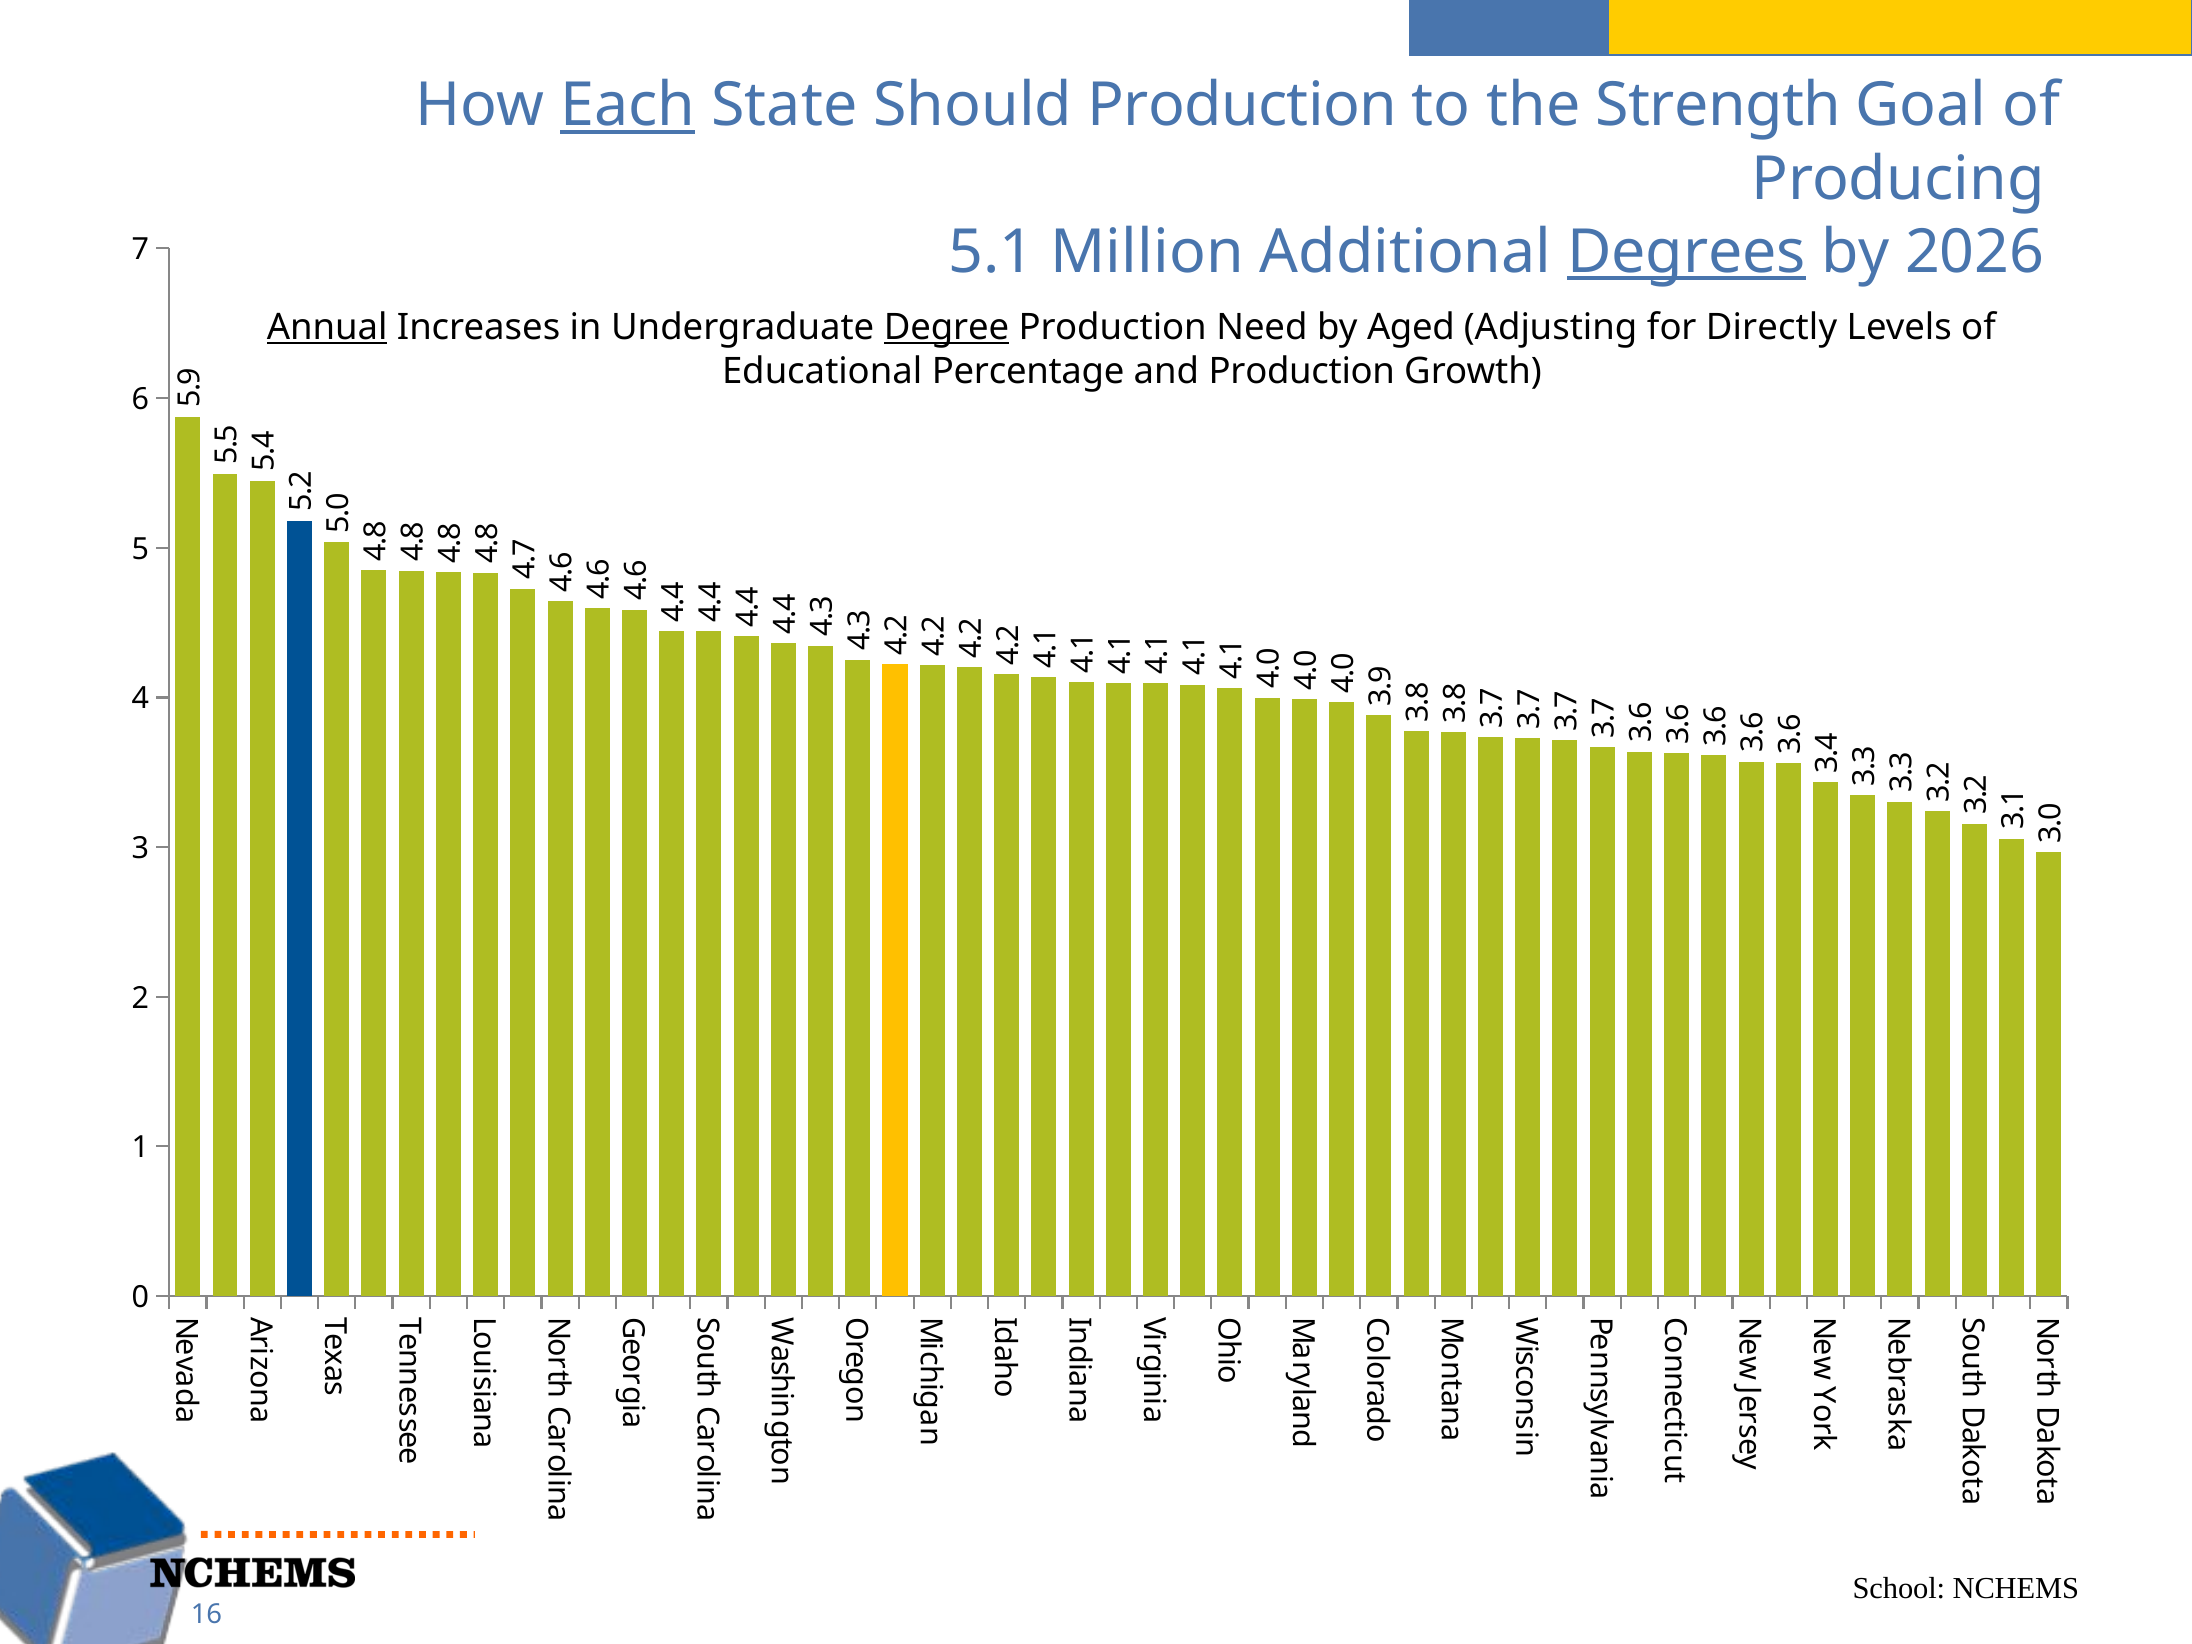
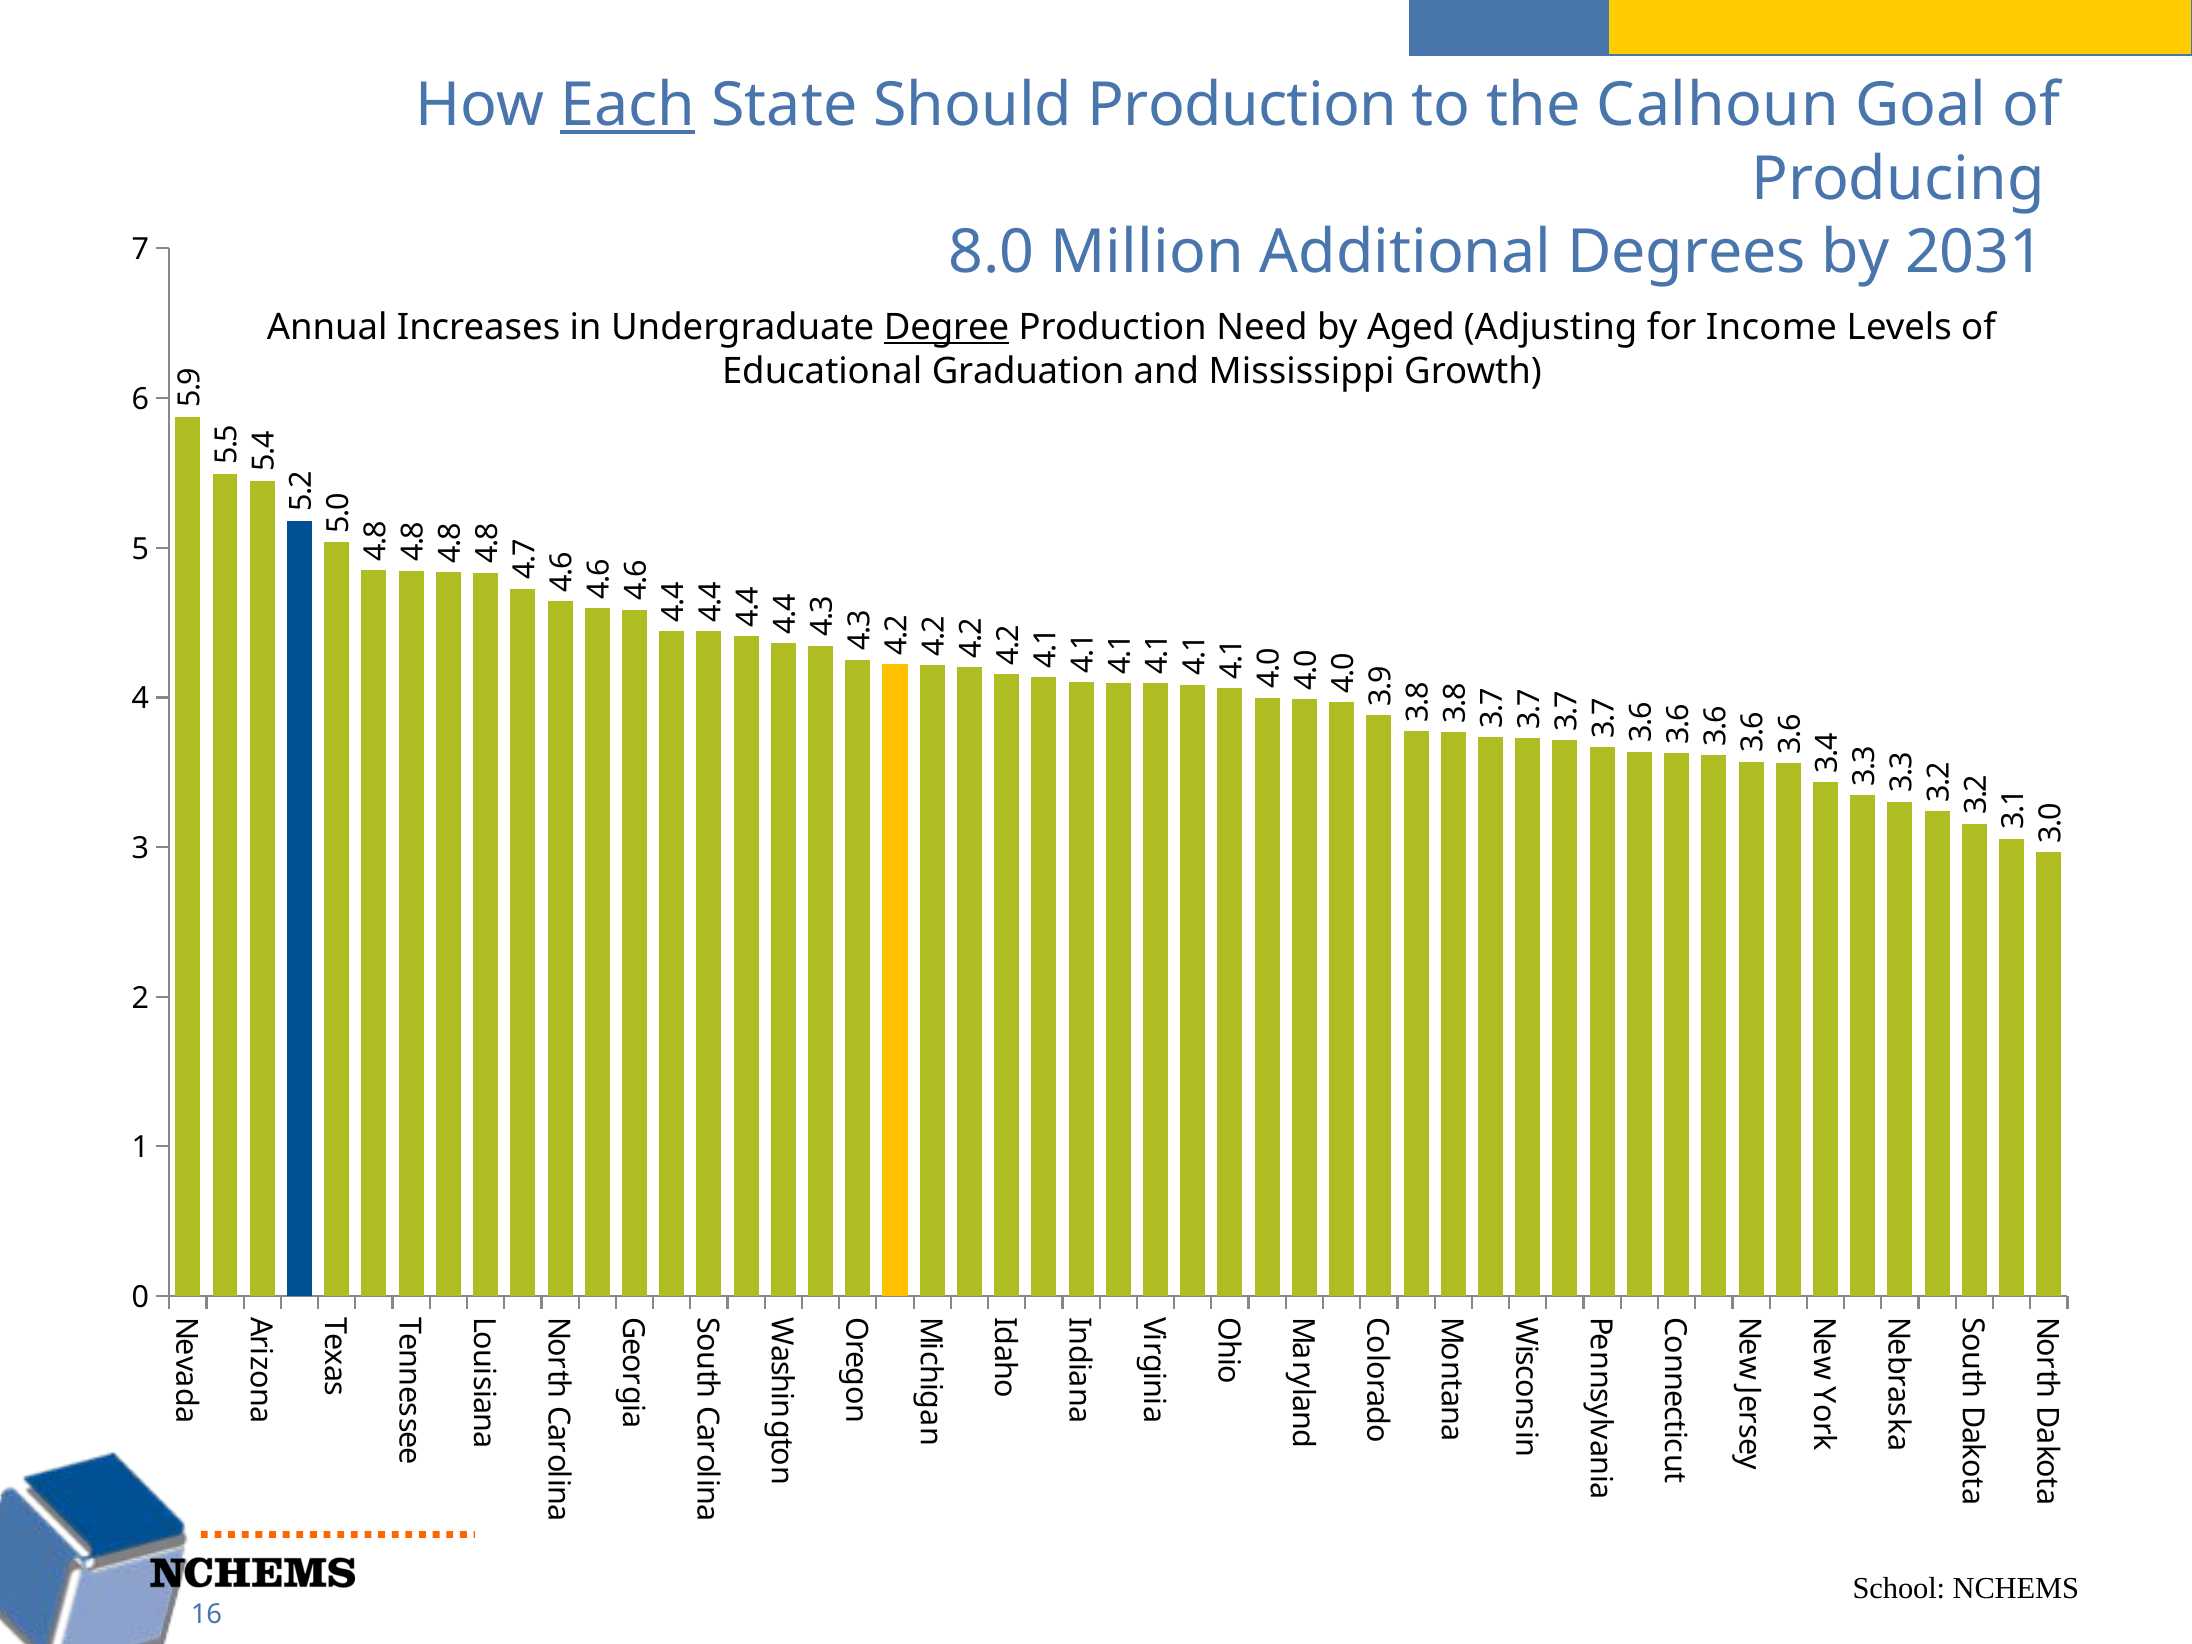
Strength: Strength -> Calhoun (1718, 106)
5.1: 5.1 -> 8.0 (992, 252)
Degrees underline: present -> none (1687, 252)
2026: 2026 -> 2031 (1975, 252)
Annual underline: present -> none (327, 327)
Directly: Directly -> Income (1771, 327)
Percentage: Percentage -> Graduation (1028, 371)
and Production: Production -> Mississippi (1302, 371)
